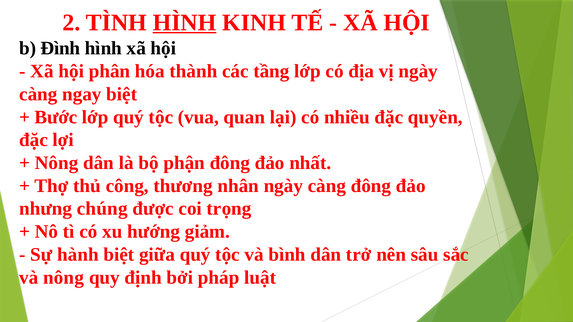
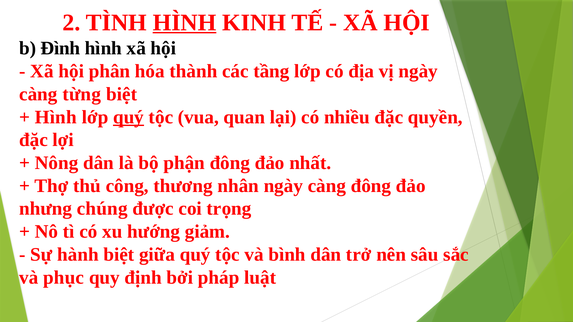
ngay: ngay -> từng (82, 94)
Bước: Bước -> Hình (56, 117)
quý underline: none -> present (128, 117)
và nông: nông -> phục (64, 278)
